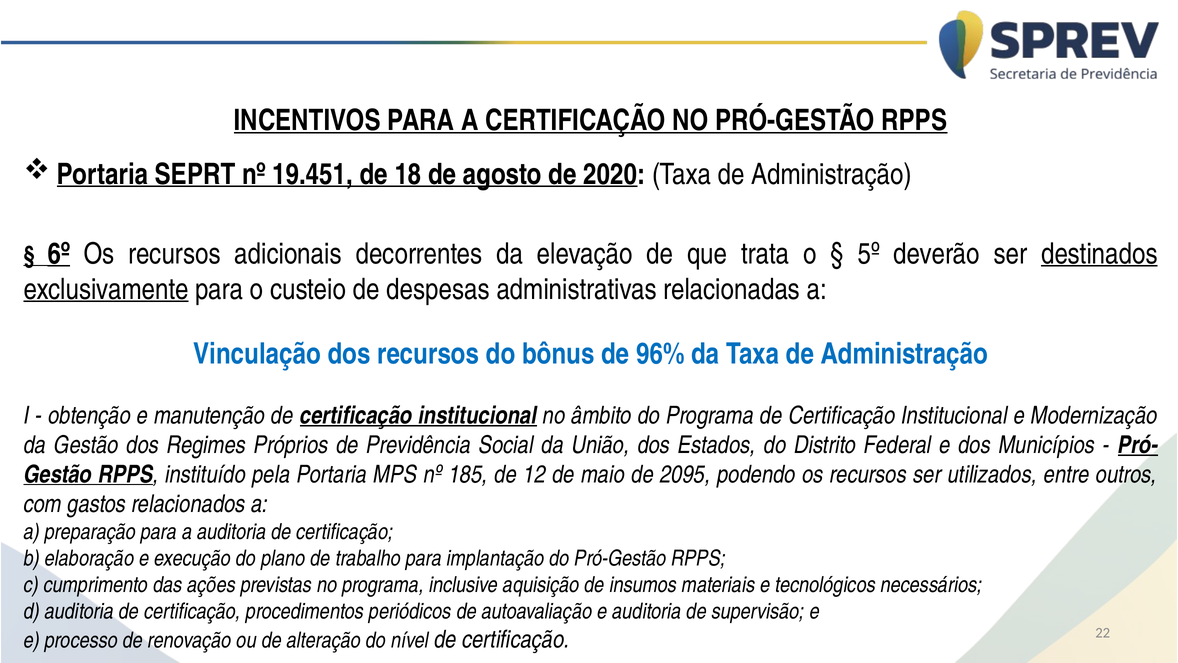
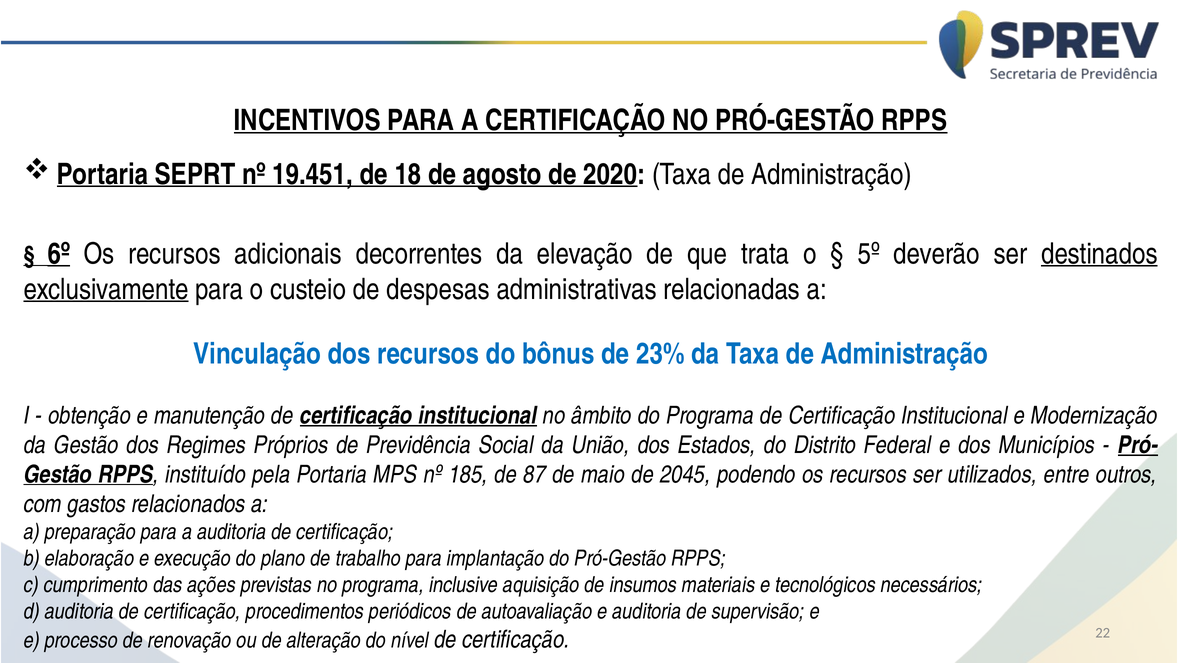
96%: 96% -> 23% (660, 354)
12: 12 -> 87 (535, 474)
2095: 2095 -> 2045 (685, 474)
